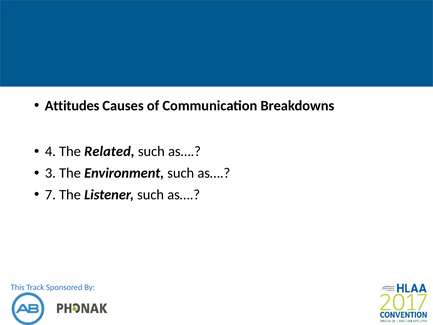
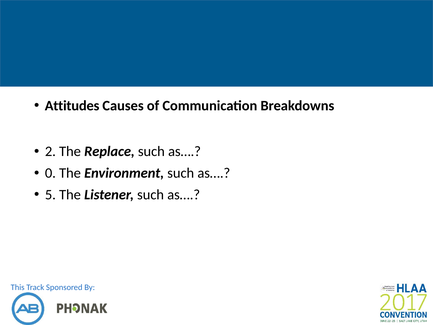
4: 4 -> 2 (50, 151)
Related: Related -> Replace (109, 151)
3: 3 -> 0 (50, 173)
7: 7 -> 5 (50, 195)
